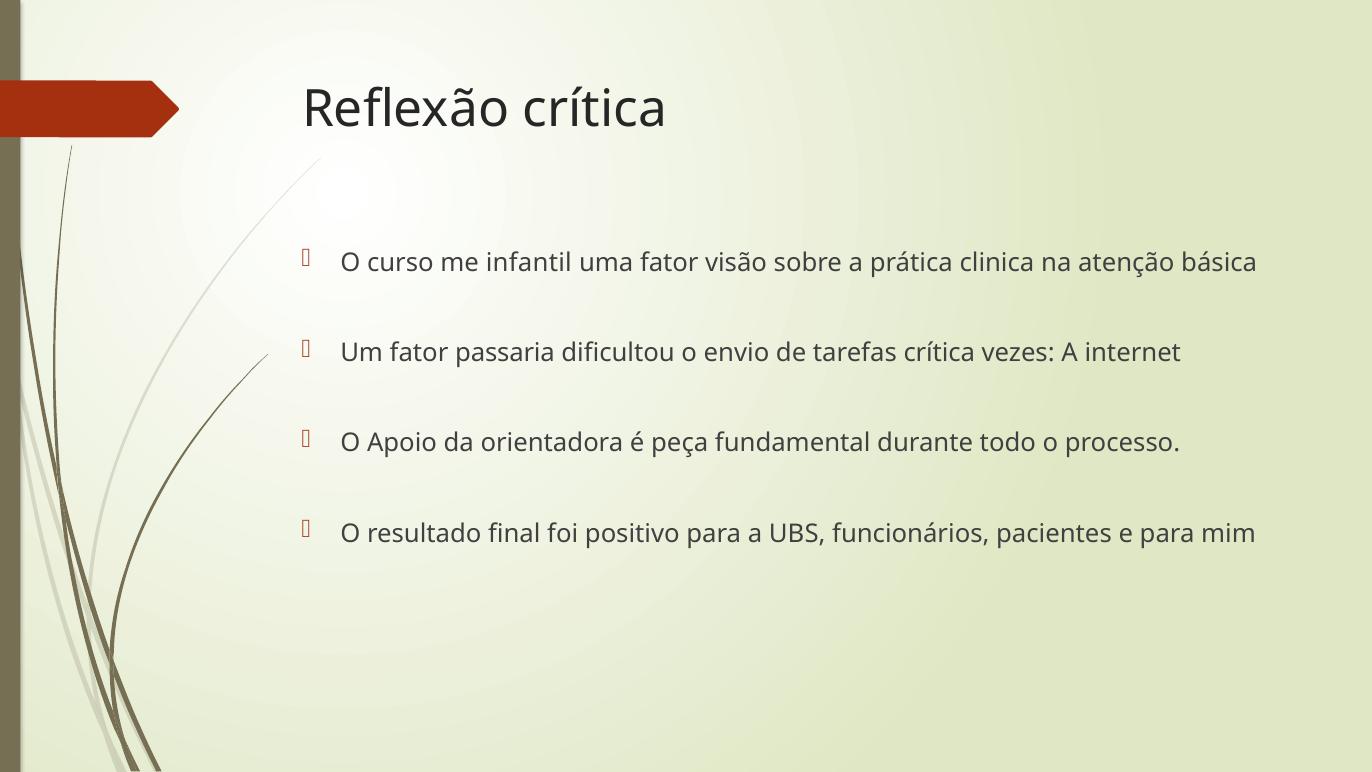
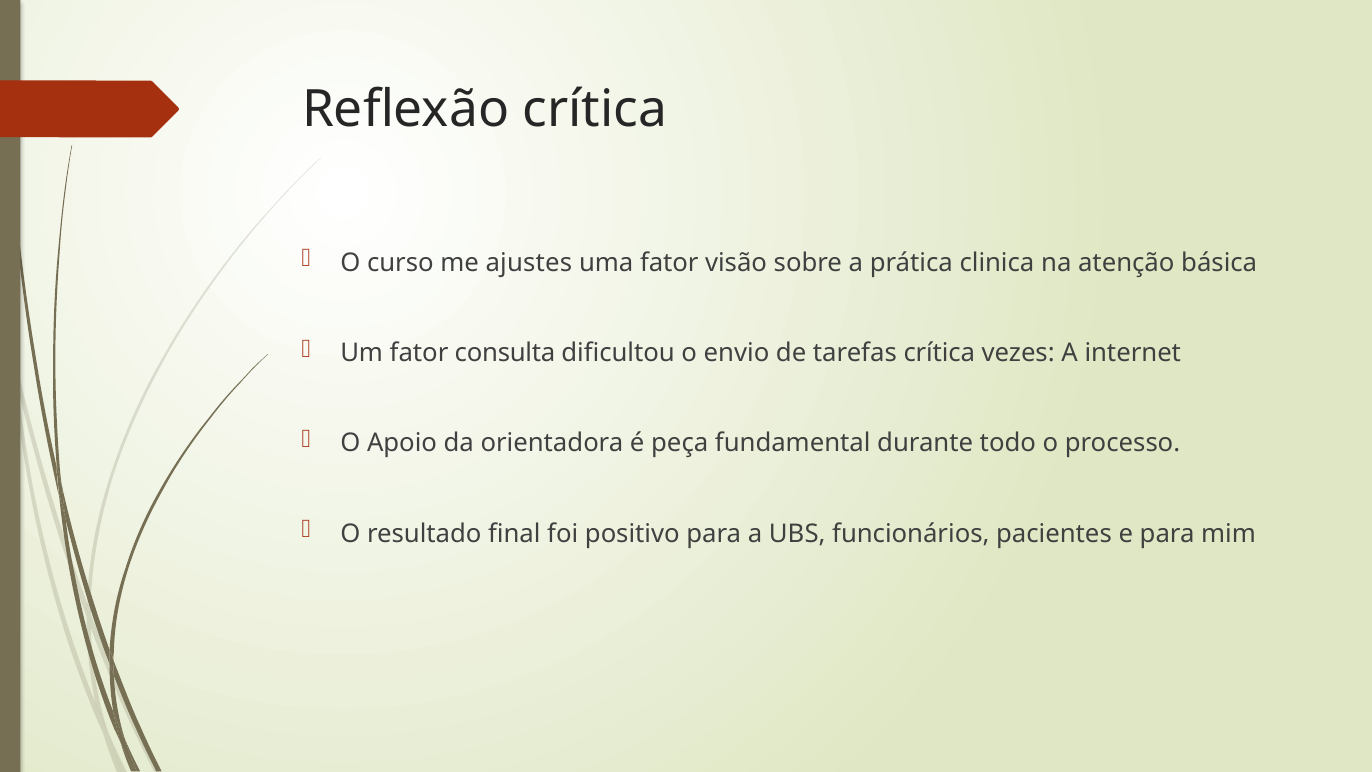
infantil: infantil -> ajustes (529, 262)
passaria: passaria -> consulta (505, 353)
